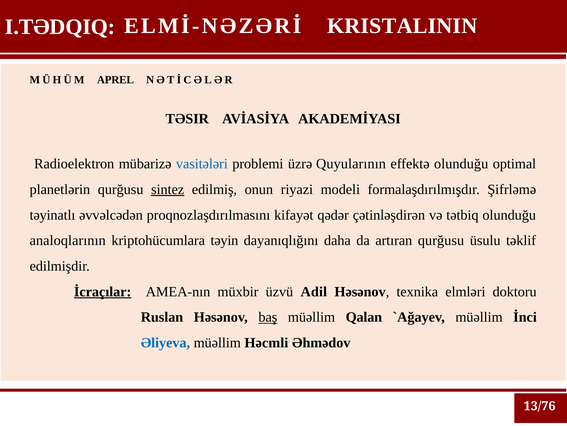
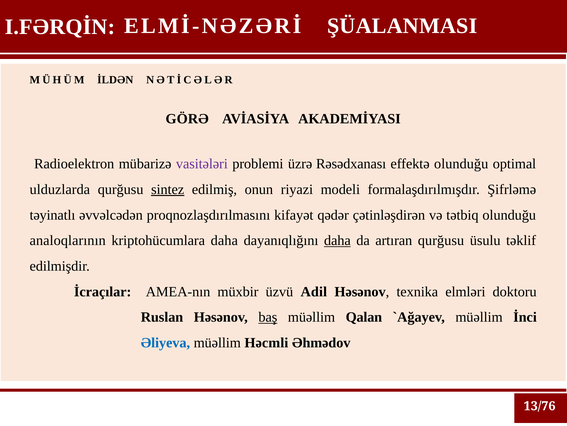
I.TƏDQIQ: I.TƏDQIQ -> I.FƏRQİN (60, 27)
KRISTALININ: KRISTALININ -> ŞÜALANMASI (402, 26)
APREL: APREL -> İLDƏN (115, 80)
TƏSIR: TƏSIR -> GÖRƏ (187, 119)
vasitələri colour: blue -> purple (202, 164)
Quyularının: Quyularının -> Rəsədxanası (351, 164)
planetlərin: planetlərin -> ulduzlarda (60, 189)
kriptohücumlara təyin: təyin -> daha (224, 240)
daha underline: none -> present (337, 240)
İcraçılar underline: present -> none (103, 291)
